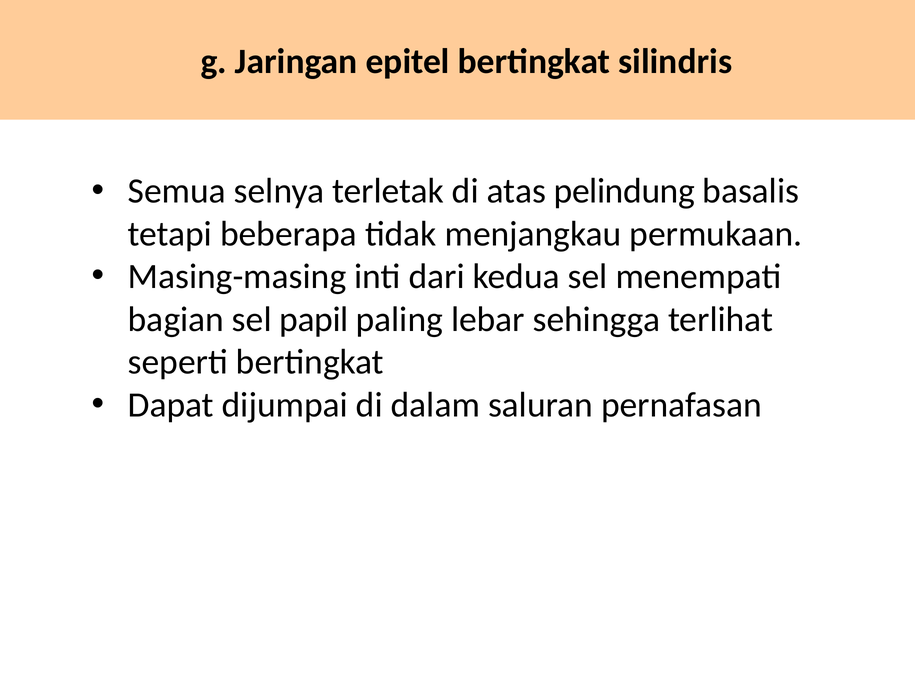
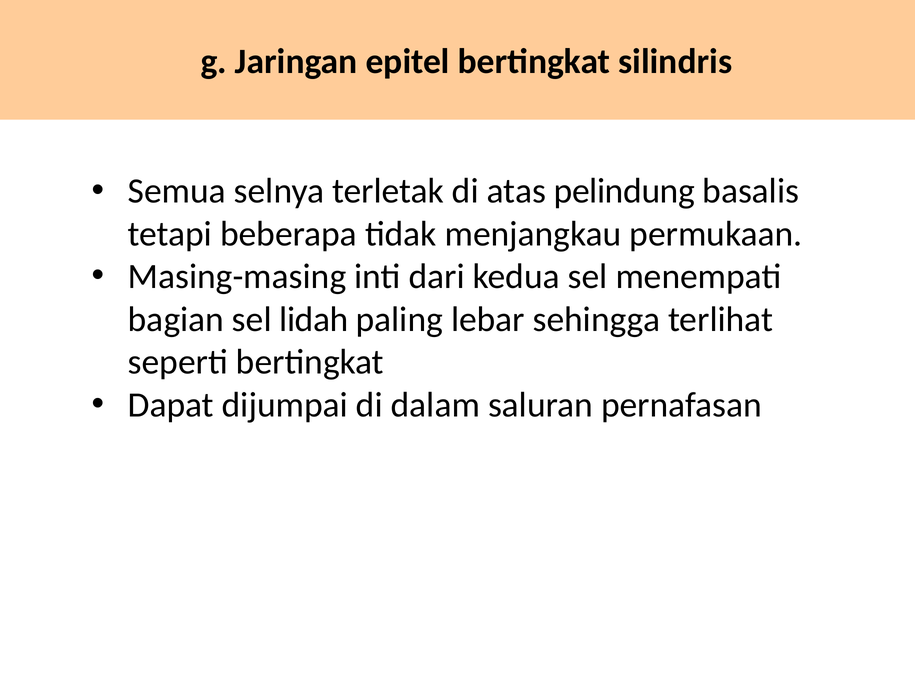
papil: papil -> lidah (314, 319)
